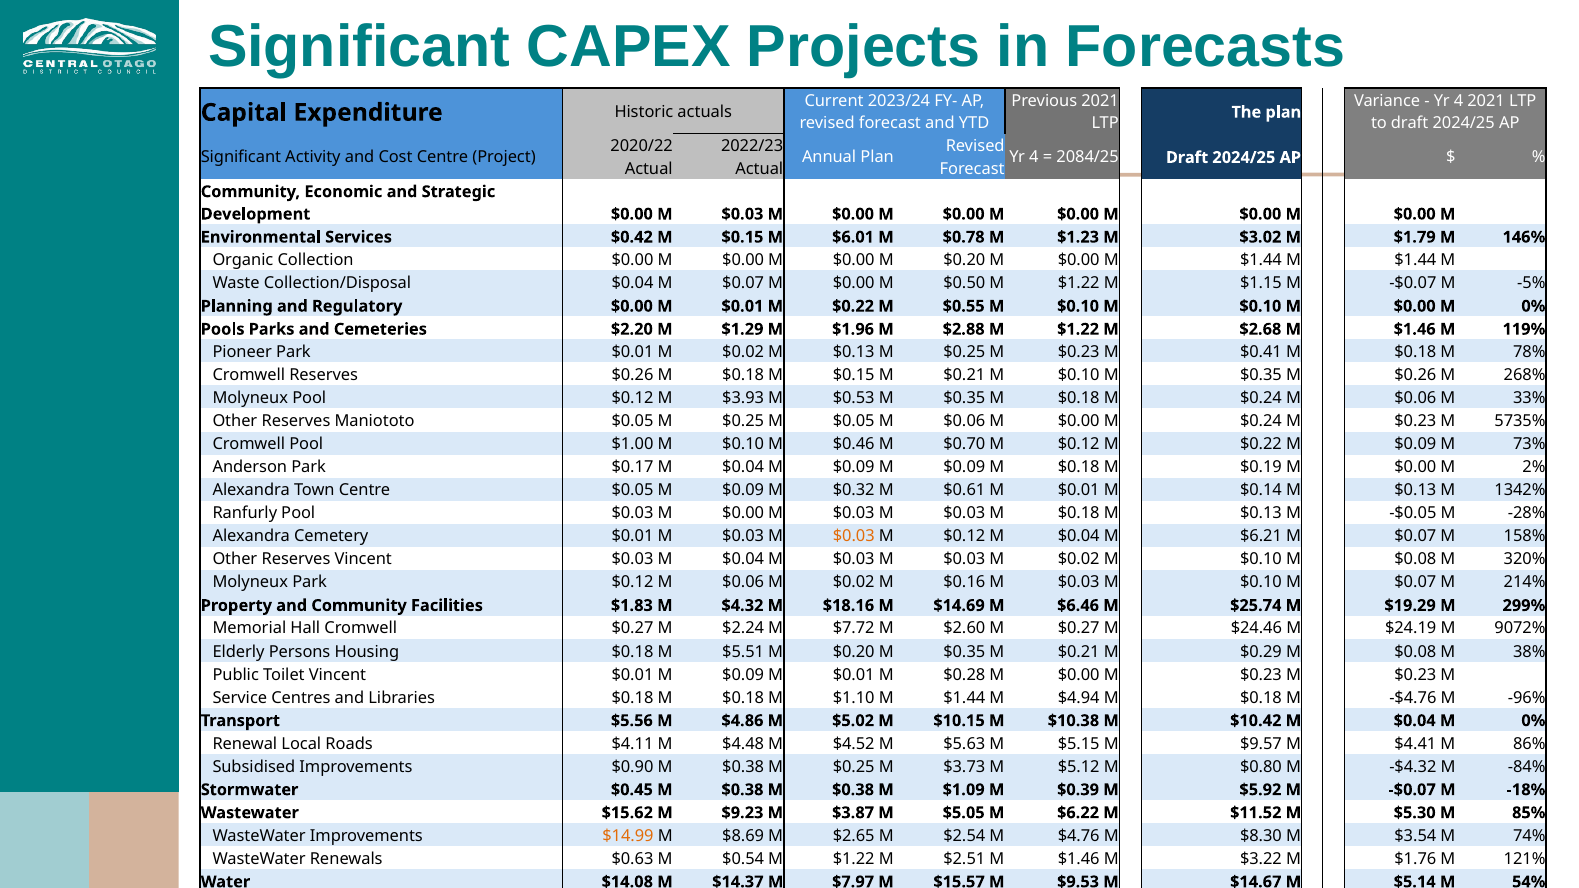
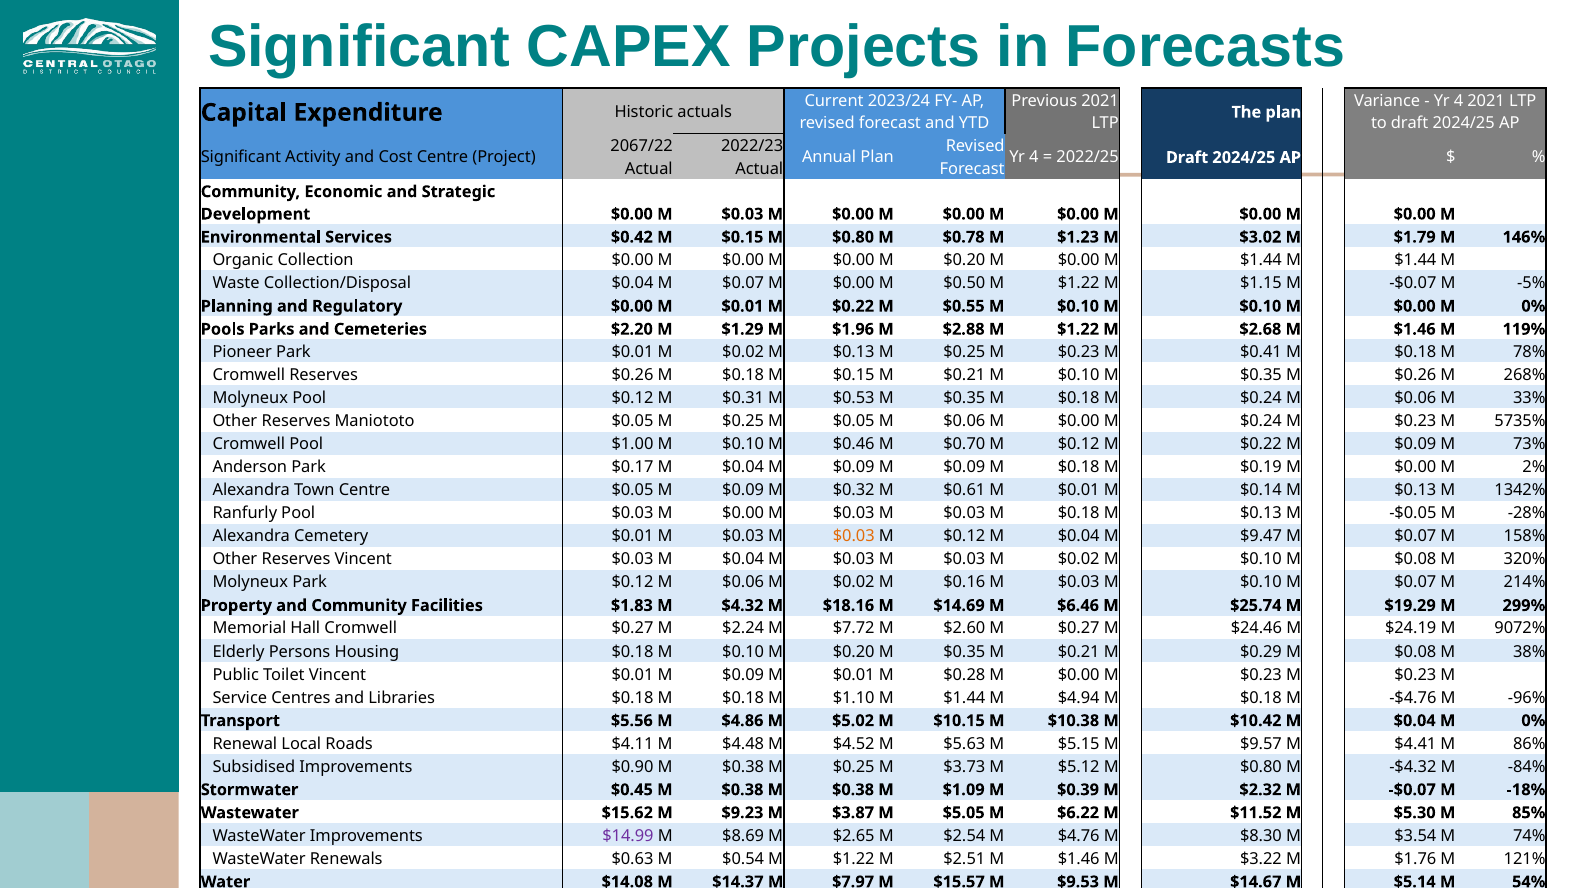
2020/22: 2020/22 -> 2067/22 (642, 146)
2084/25: 2084/25 -> 2022/25 (1088, 158)
$0.15 M $6.01: $6.01 -> $0.80 (853, 237)
$3.93: $3.93 -> $0.31 (743, 398)
$6.21: $6.21 -> $9.47 (1261, 537)
$0.18 M $5.51: $5.51 -> $0.10 (743, 652)
$5.92: $5.92 -> $2.32 (1260, 790)
$14.99 colour: orange -> purple (628, 836)
